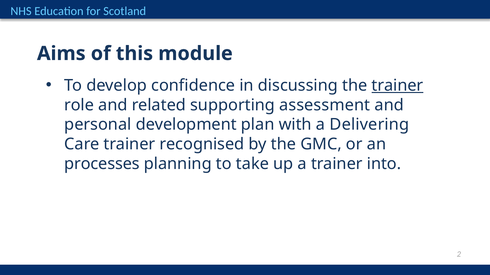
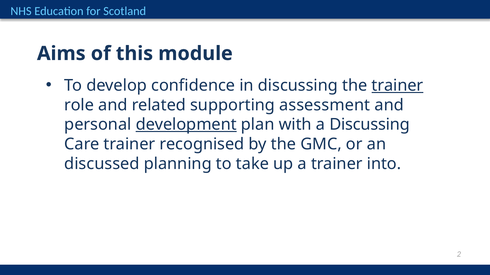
development underline: none -> present (186, 125)
a Delivering: Delivering -> Discussing (370, 125)
processes: processes -> discussed (102, 164)
